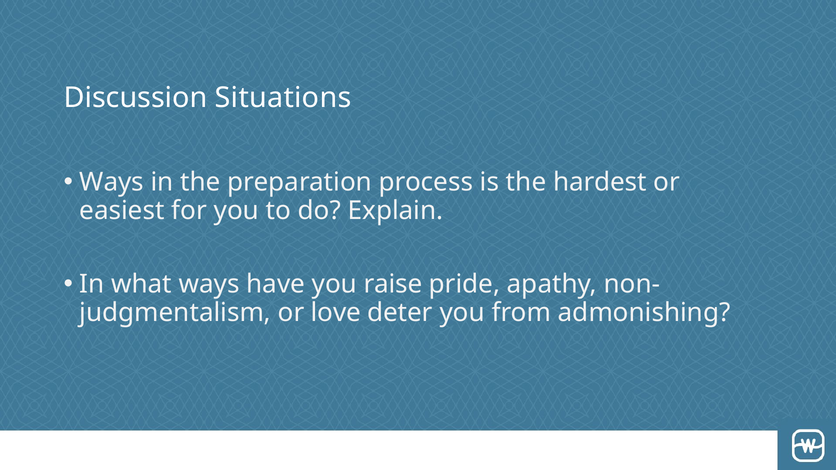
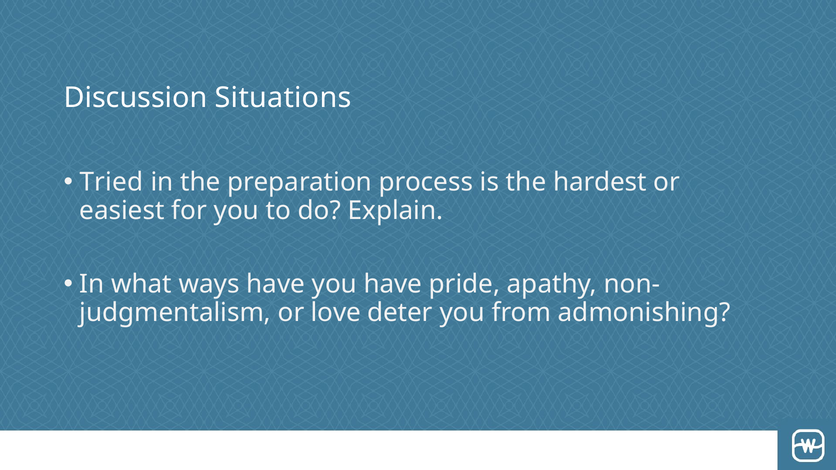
Ways: Ways -> Tried (112, 182)
you raise: raise -> have (393, 284)
